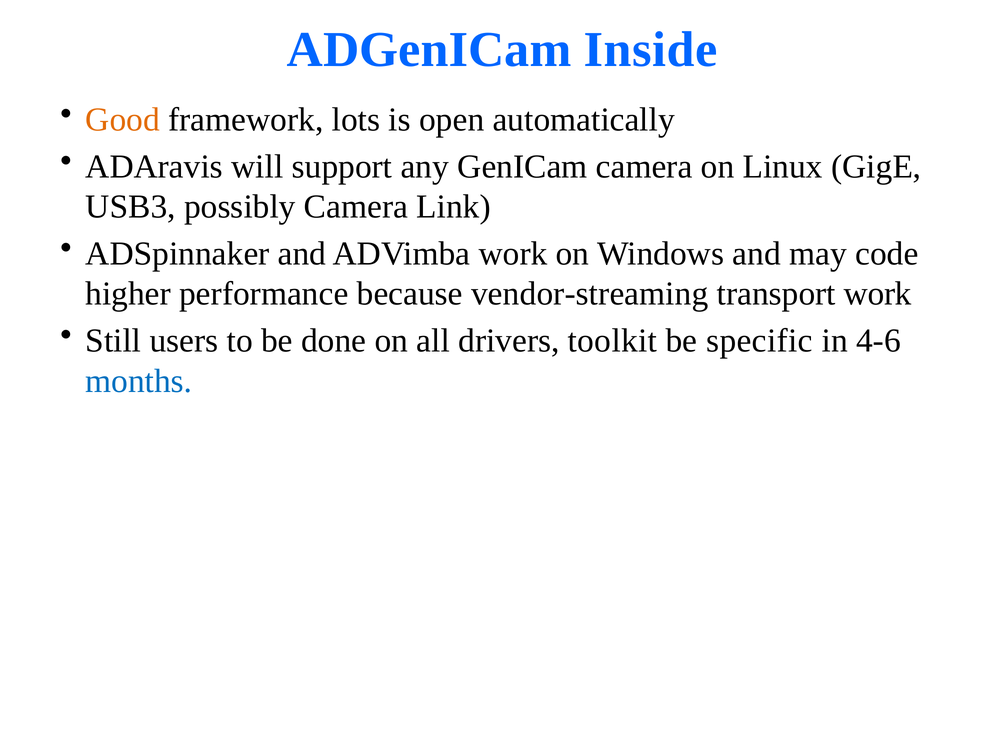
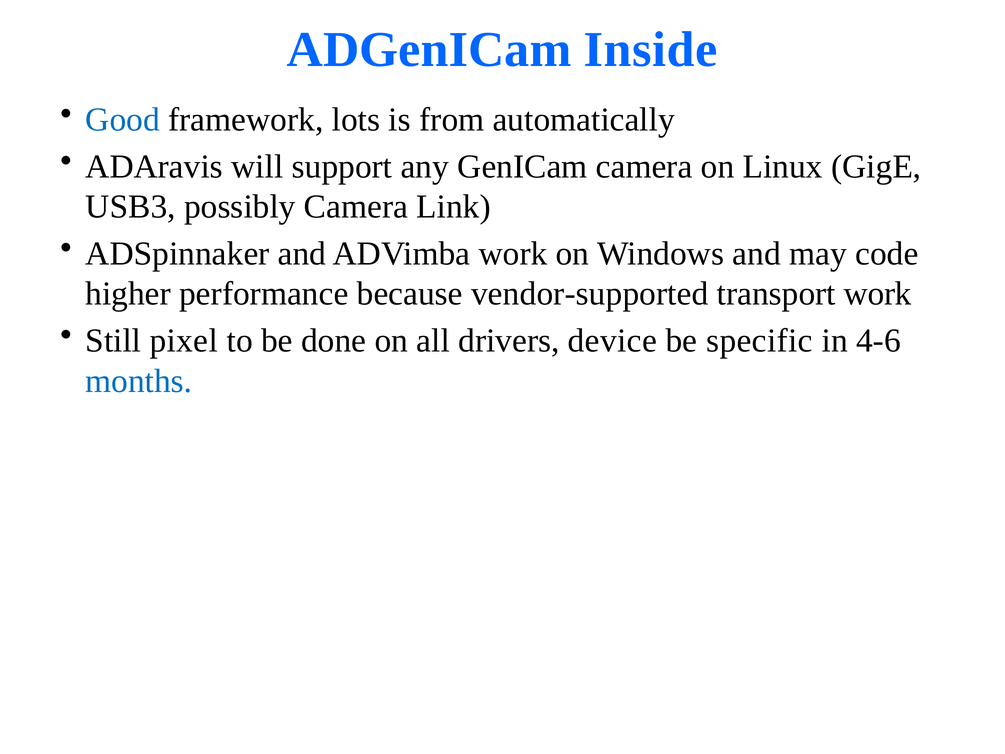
Good colour: orange -> blue (123, 120)
open: open -> from (452, 120)
vendor-streaming: vendor-streaming -> vendor-supported (590, 294)
users: users -> pixel (184, 341)
toolkit: toolkit -> device (612, 341)
